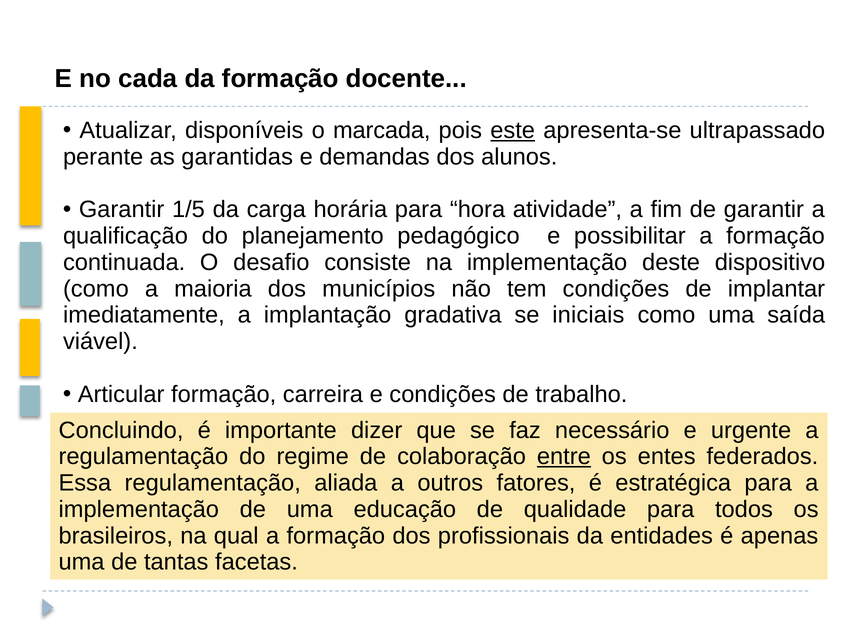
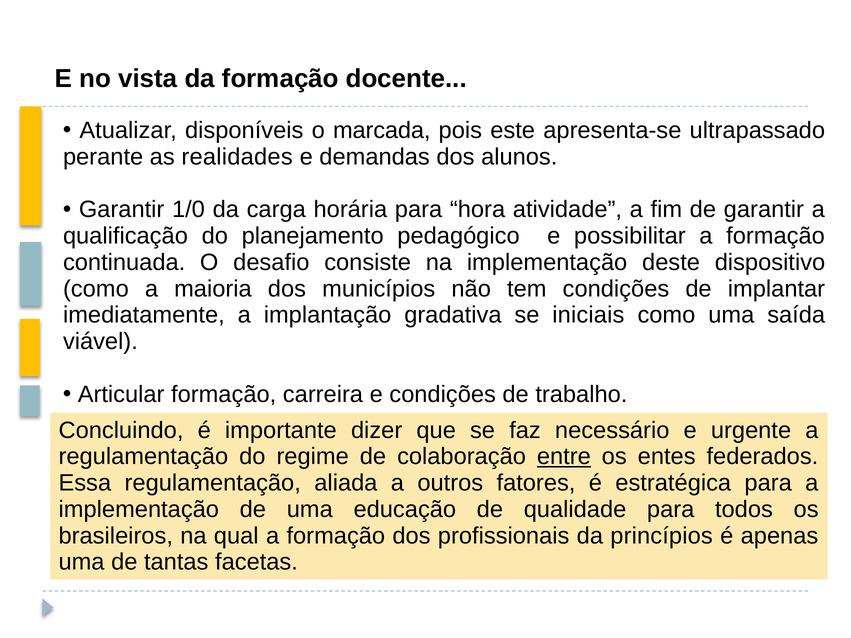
cada: cada -> vista (148, 79)
este underline: present -> none (513, 130)
garantidas: garantidas -> realidades (237, 157)
1/5: 1/5 -> 1/0 (188, 210)
entidades: entidades -> princípios (662, 536)
